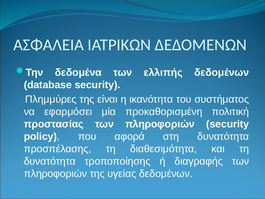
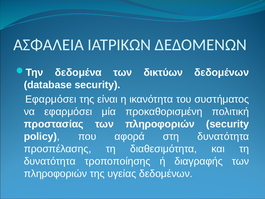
ελλιπής: ελλιπής -> δικτύων (163, 72)
Πλημμύρες: Πλημμύρες -> Εφαρμόσει (51, 99)
